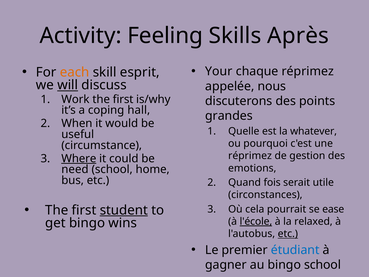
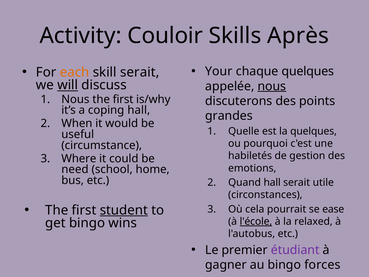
Feeling: Feeling -> Couloir (165, 36)
chaque réprimez: réprimez -> quelques (308, 71)
skill esprit: esprit -> serait (140, 72)
nous underline: none -> present (272, 86)
Work: Work -> Nous (75, 99)
la whatever: whatever -> quelques (314, 131)
réprimez: réprimez -> habiletés (250, 156)
Where underline: present -> none (79, 158)
Quand fois: fois -> hall (272, 182)
etc underline: present -> none (288, 234)
étudiant colour: blue -> purple (295, 250)
bingo school: school -> forces (322, 264)
